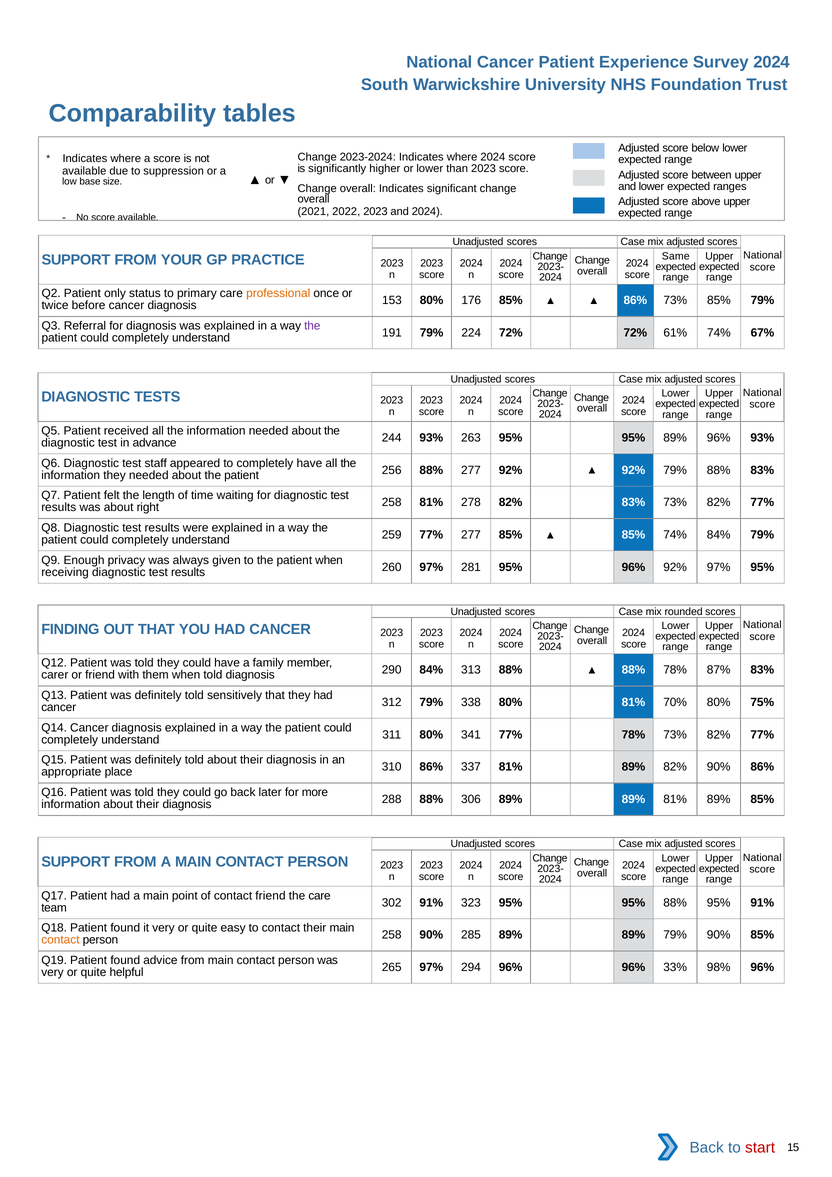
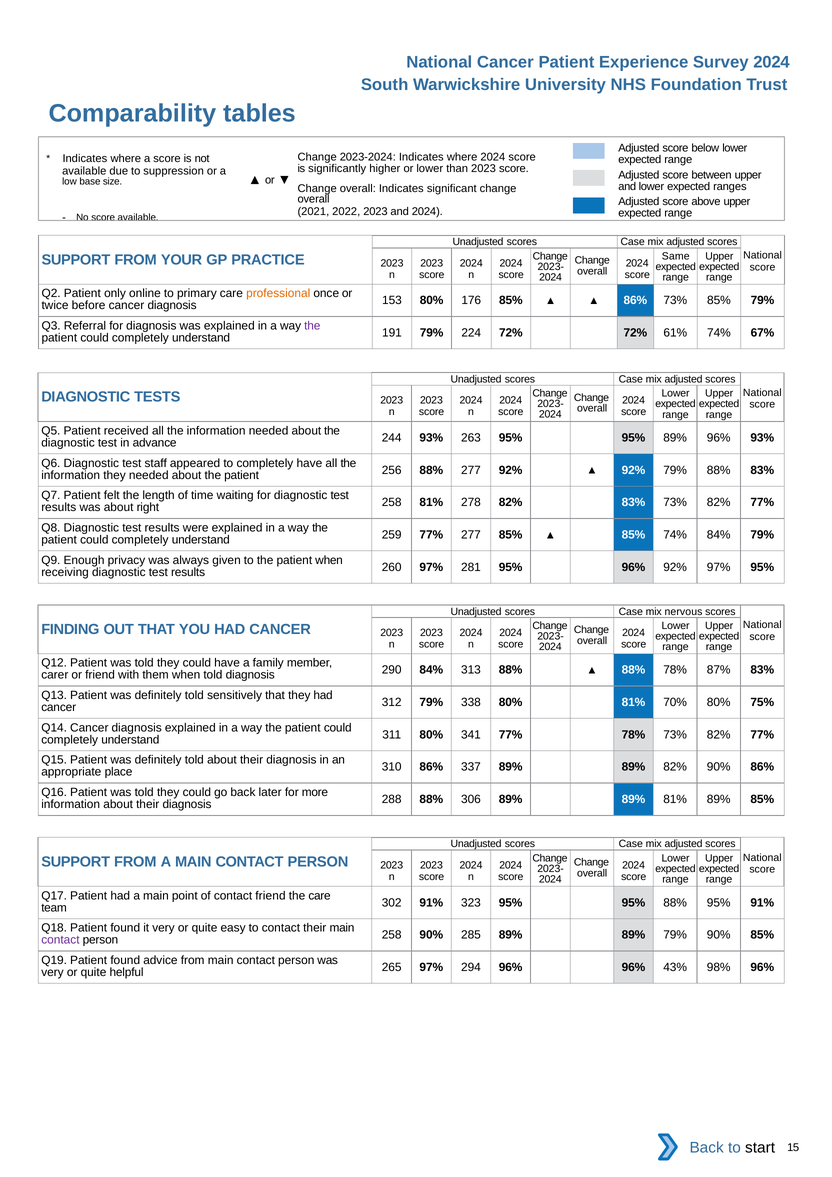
status: status -> online (145, 294)
rounded: rounded -> nervous (683, 612)
337 81%: 81% -> 89% (511, 767)
contact colour: orange -> purple (60, 940)
33%: 33% -> 43% (675, 968)
start colour: red -> black (760, 1148)
